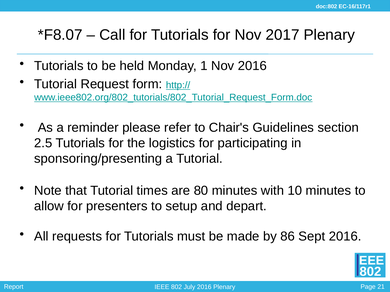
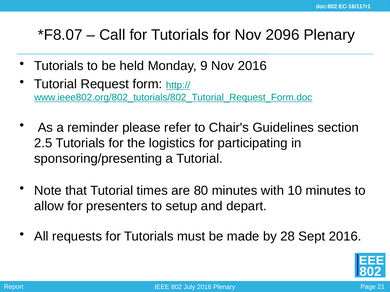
2017: 2017 -> 2096 (283, 35)
1: 1 -> 9 (204, 66)
86: 86 -> 28 (288, 237)
